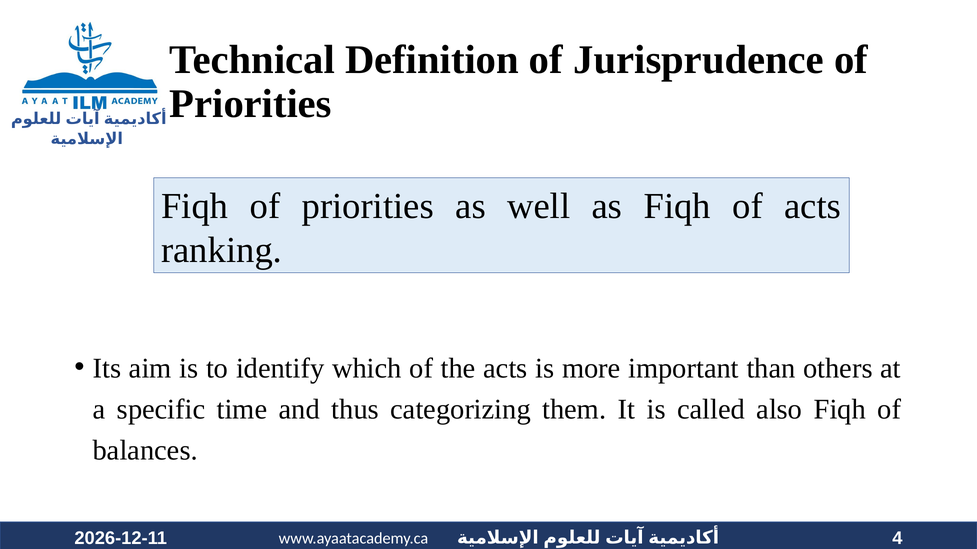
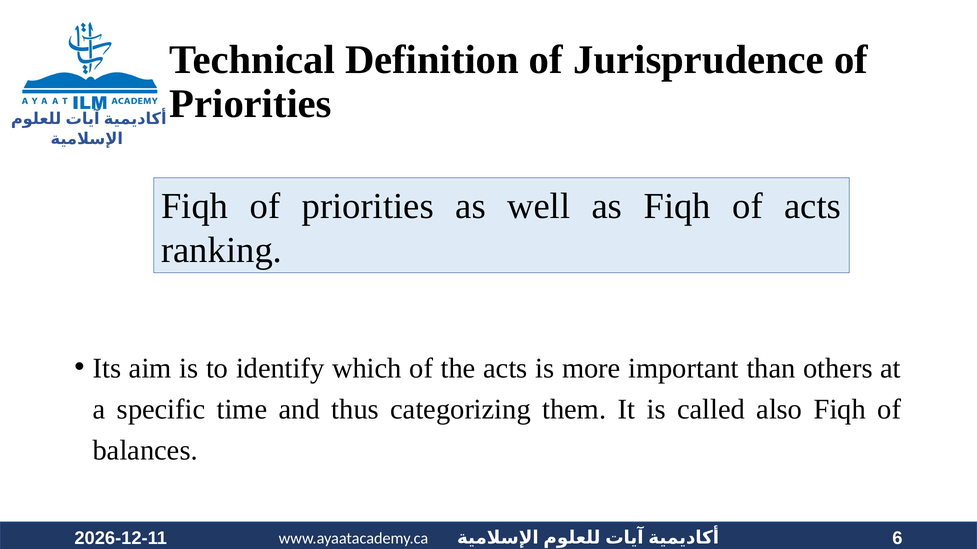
4: 4 -> 6 (897, 539)
